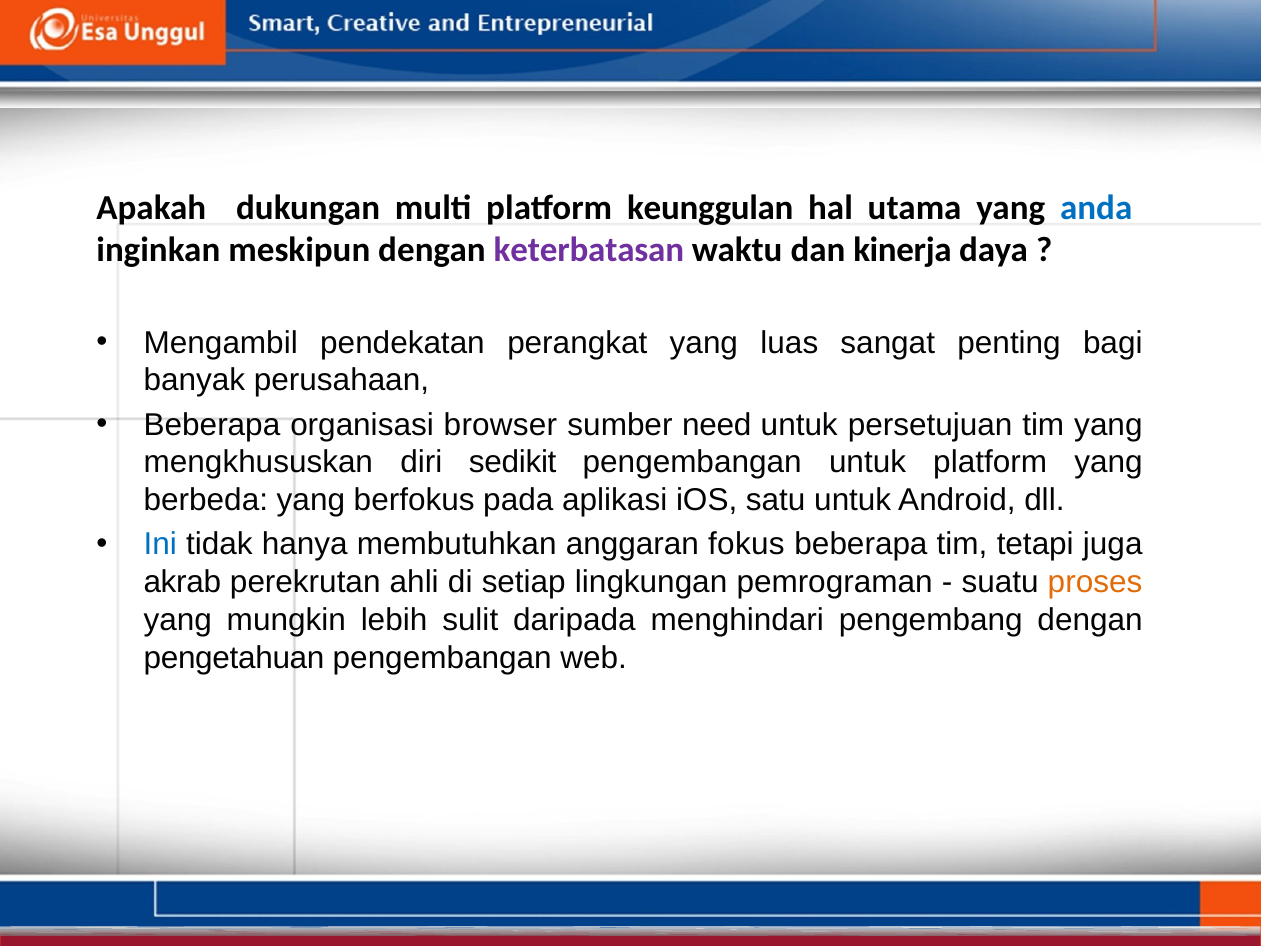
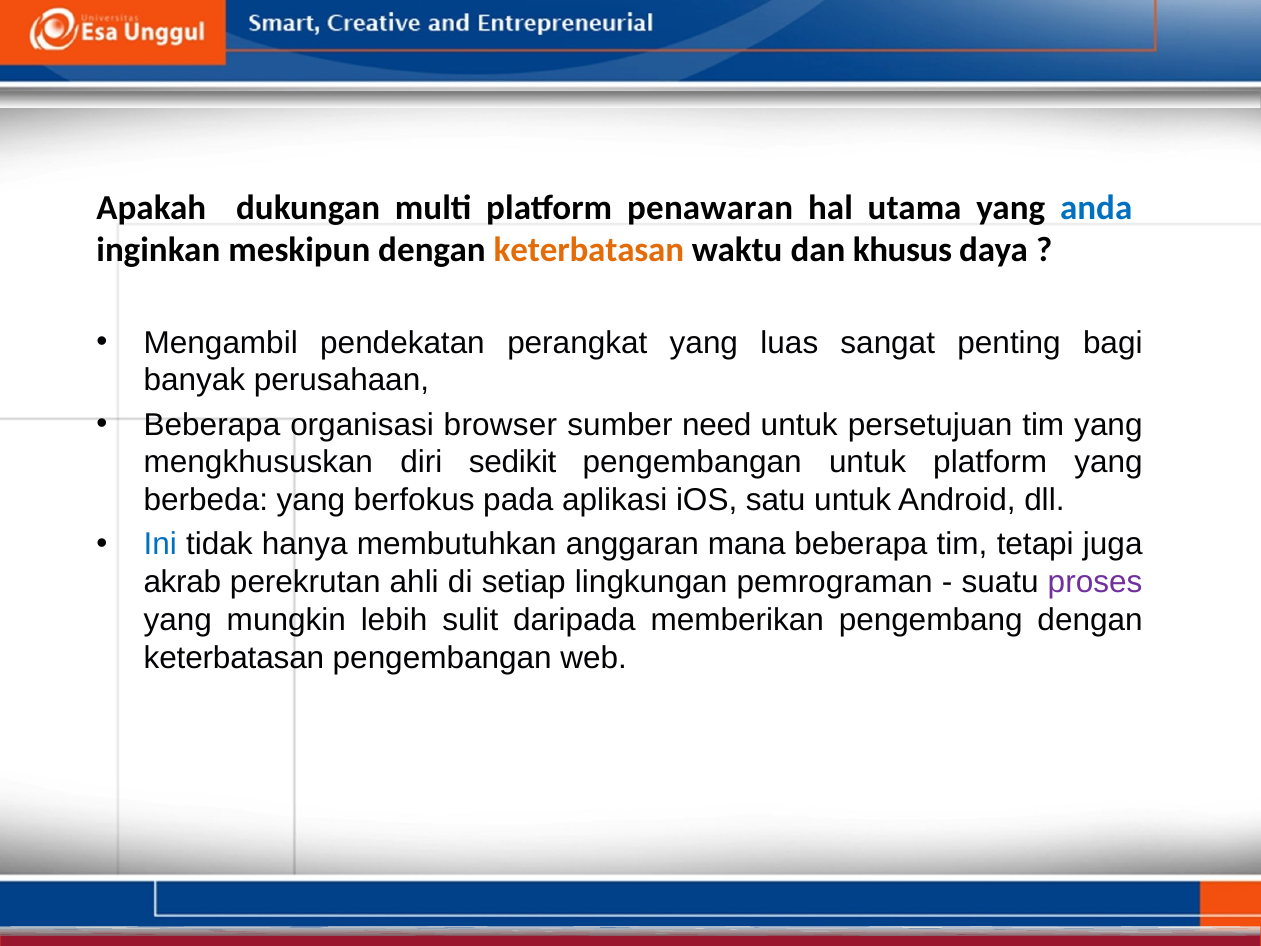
keunggulan: keunggulan -> penawaran (710, 208)
keterbatasan colour: purple -> orange (589, 250)
kinerja: kinerja -> khusus (902, 250)
fokus: fokus -> mana (747, 544)
proses colour: orange -> purple (1095, 582)
menghindari: menghindari -> memberikan (737, 620)
pengetahuan: pengetahuan -> keterbatasan (234, 658)
